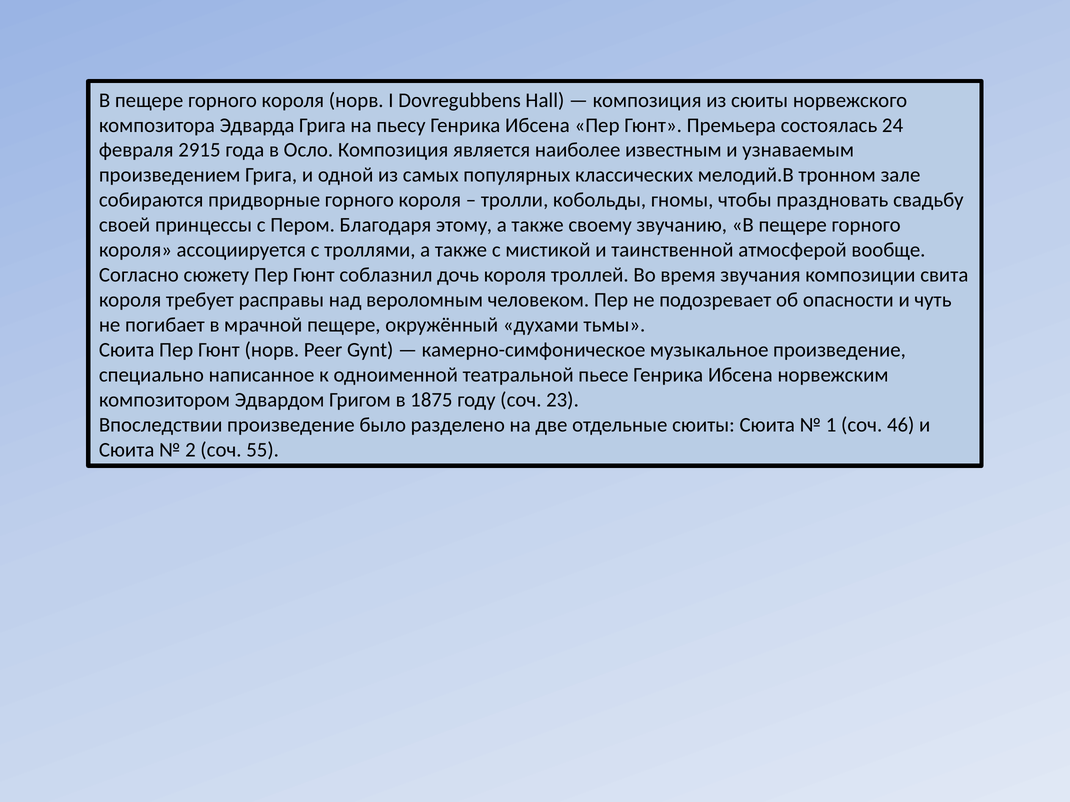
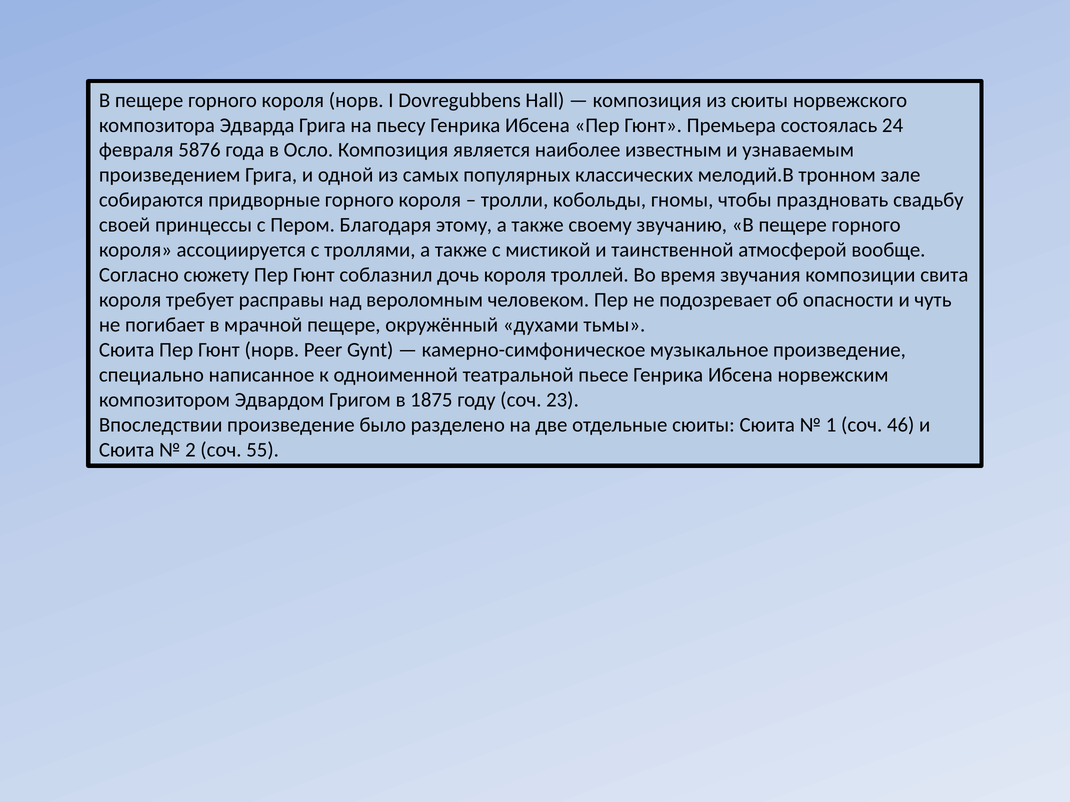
2915: 2915 -> 5876 (199, 150)
